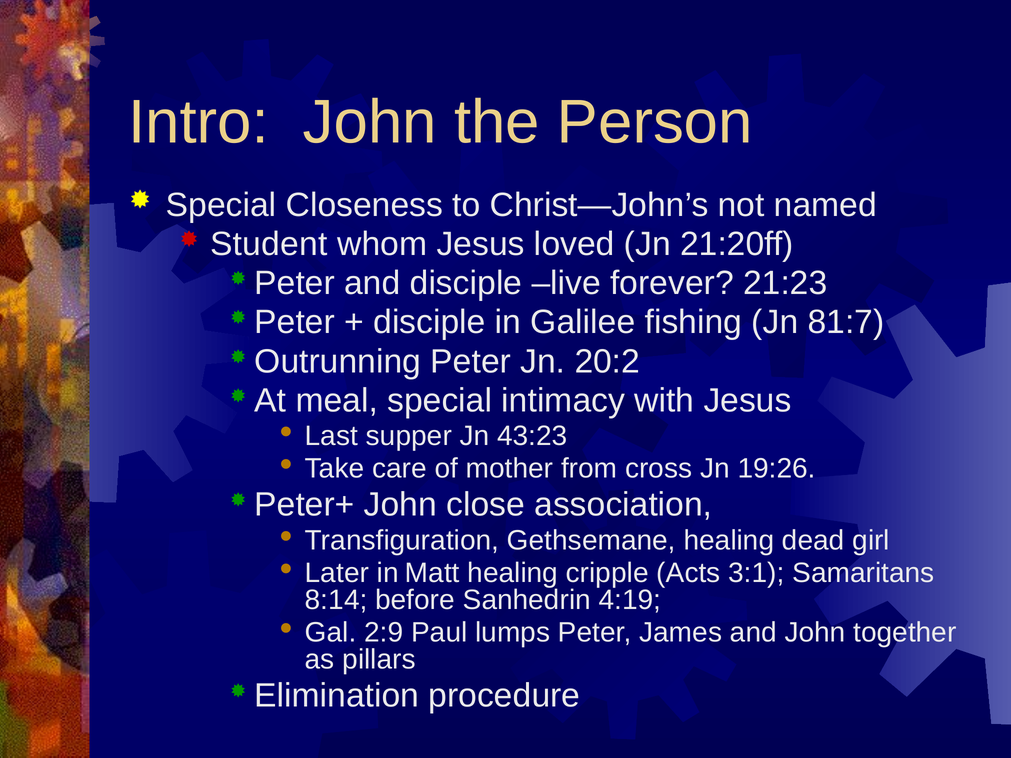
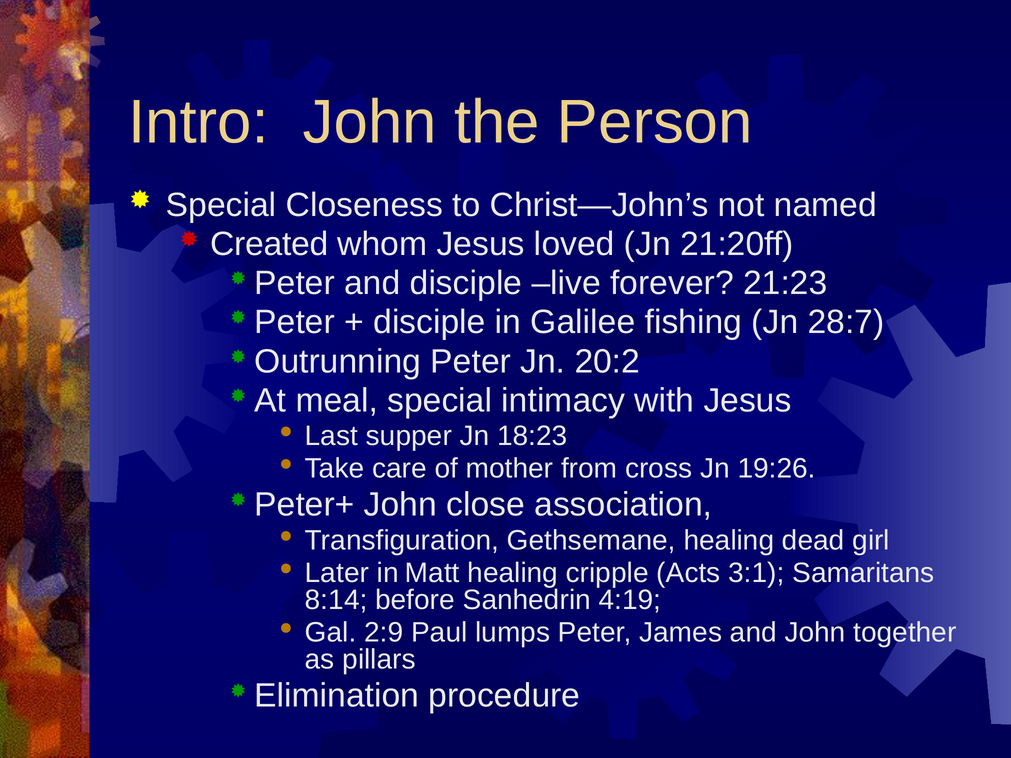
Student: Student -> Created (269, 244)
81:7: 81:7 -> 28:7 (846, 322)
43:23: 43:23 -> 18:23 (532, 436)
